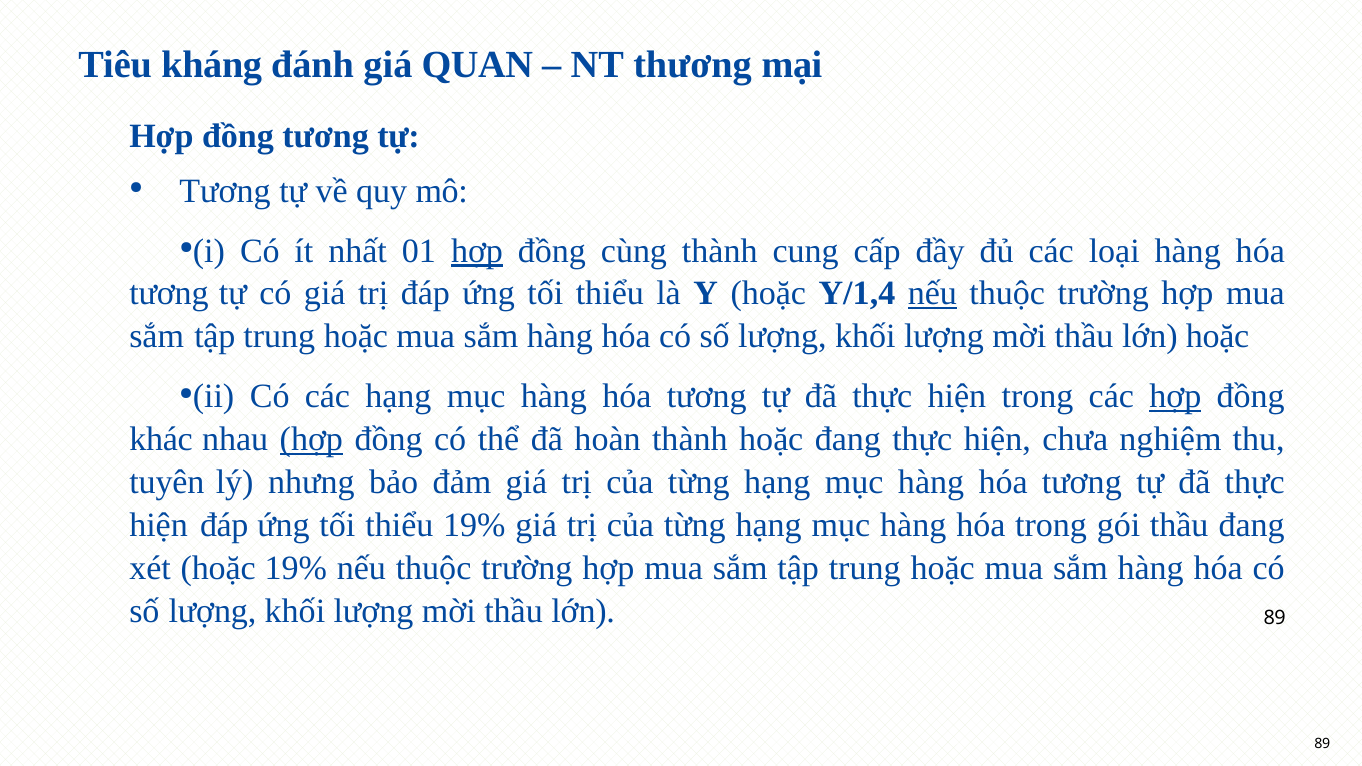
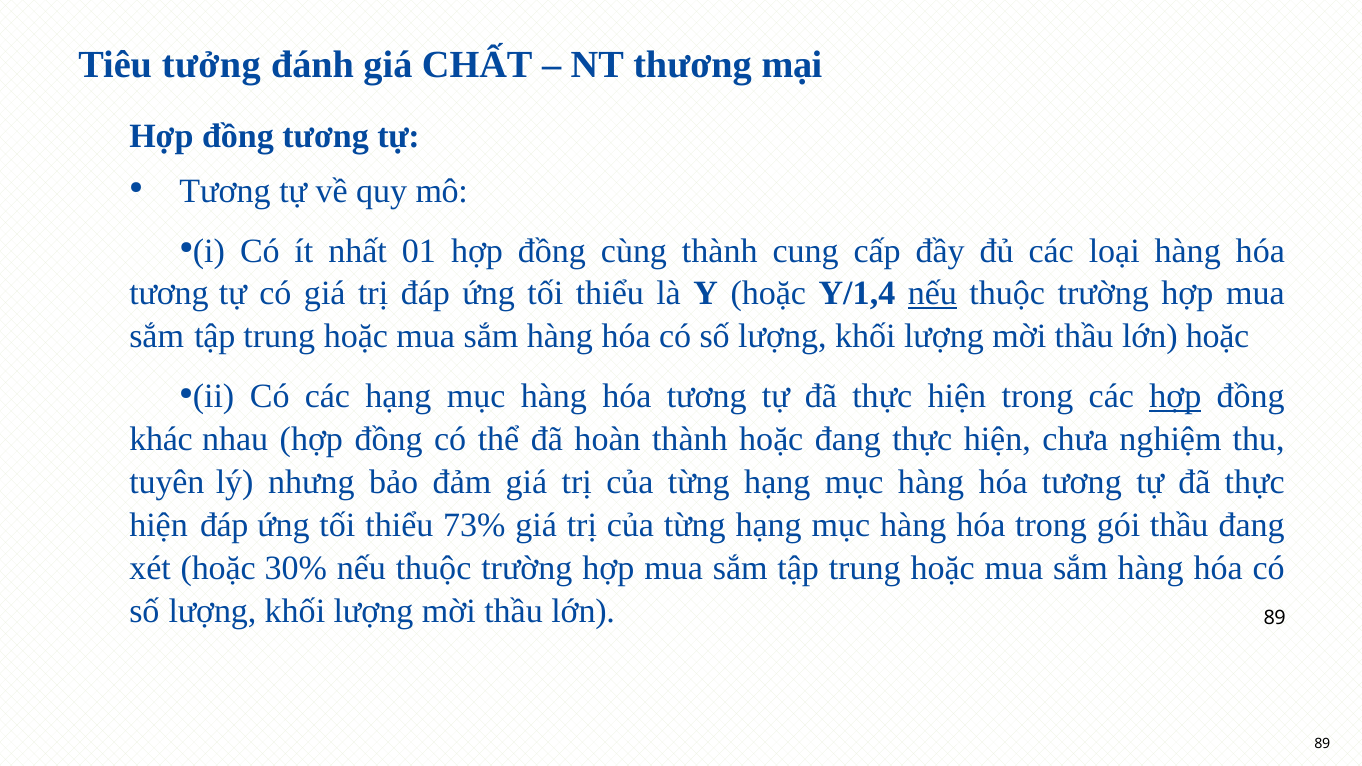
kháng: kháng -> tưởng (211, 65)
QUAN: QUAN -> CHẤT (477, 65)
hợp underline: present -> none (477, 251)
hợp underline: present -> none (311, 439)
thiểu 19%: 19% -> 73% (474, 525)
hoặc 19%: 19% -> 30% (296, 568)
